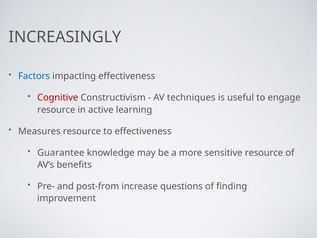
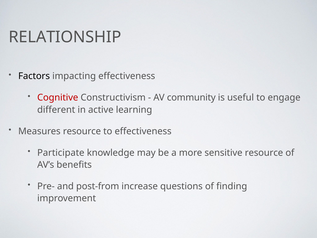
INCREASINGLY: INCREASINGLY -> RELATIONSHIP (65, 37)
Factors colour: blue -> black (34, 76)
techniques: techniques -> community (191, 98)
resource: resource -> different (56, 110)
Guarantee: Guarantee -> Participate (61, 153)
